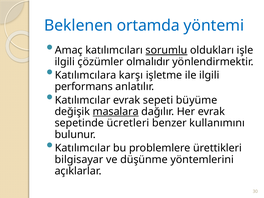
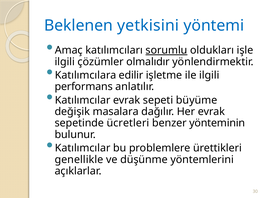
ortamda: ortamda -> yetkisini (148, 26)
karşı: karşı -> edilir (131, 75)
masalara underline: present -> none (116, 112)
kullanımını: kullanımını -> yönteminin (217, 123)
bilgisayar: bilgisayar -> genellikle (79, 160)
